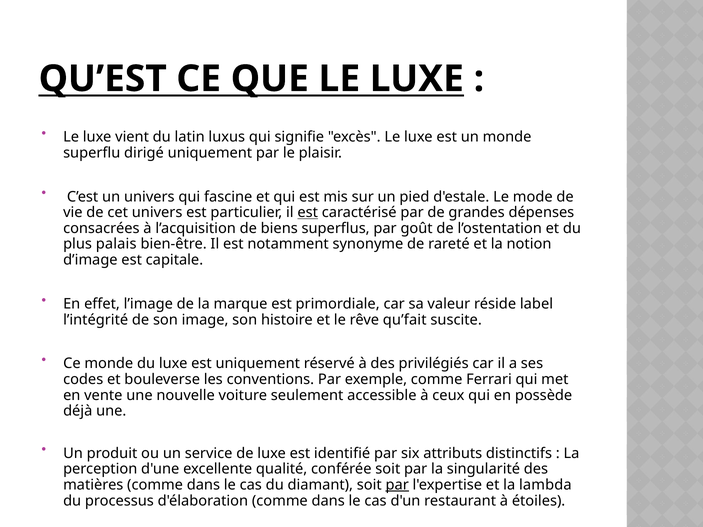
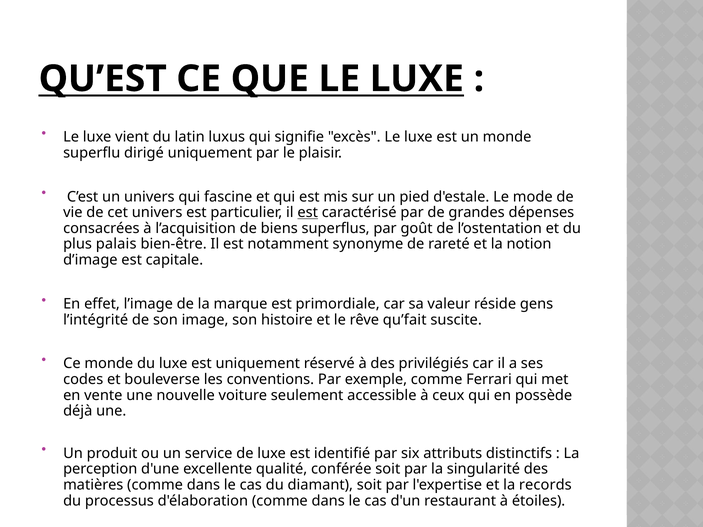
label: label -> gens (537, 304)
par underline: present -> none (397, 485)
lambda: lambda -> records (545, 485)
